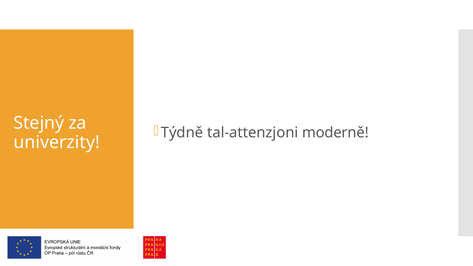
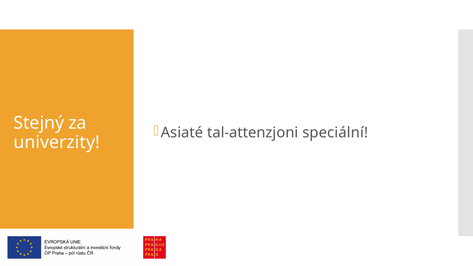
Týdně: Týdně -> Asiaté (182, 133)
moderně: moderně -> speciální (335, 133)
